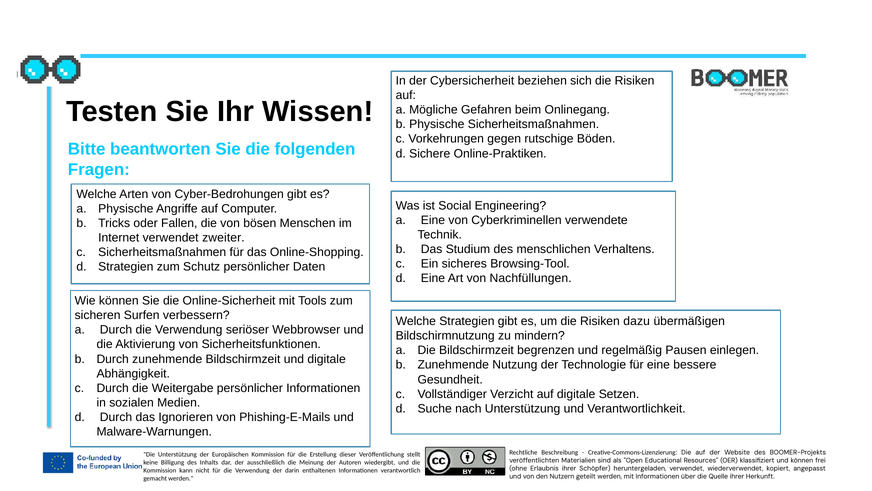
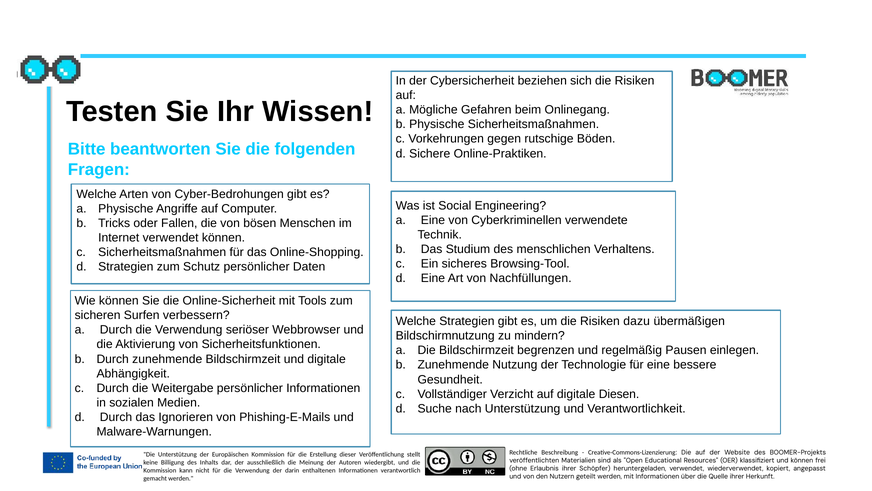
verwendet zweiter: zweiter -> können (224, 238)
Setzen: Setzen -> Diesen (619, 394)
